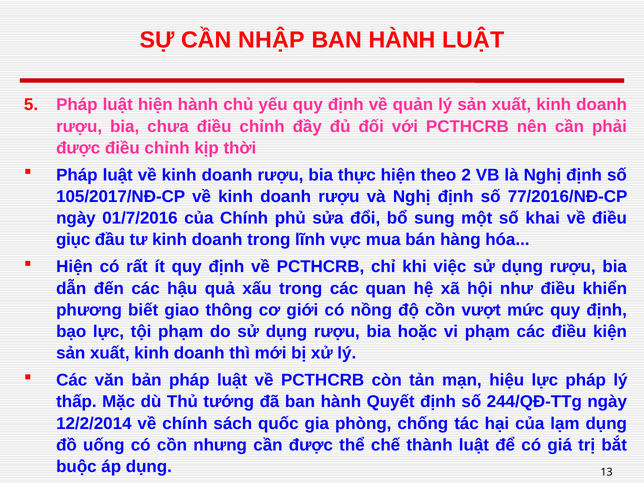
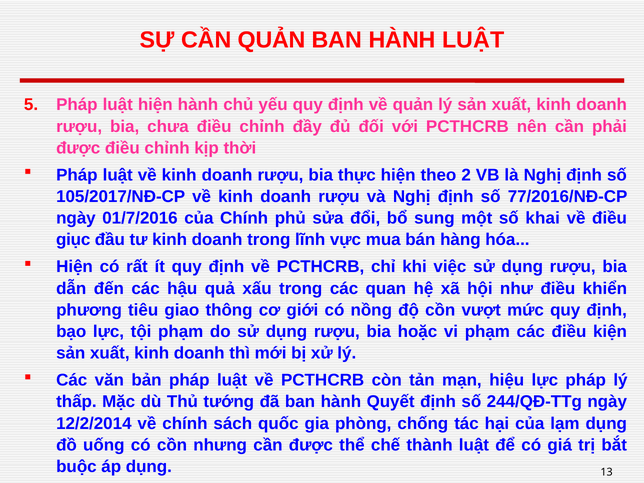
CẦN NHẬP: NHẬP -> QUẢN (272, 40)
biết: biết -> tiêu (143, 310)
